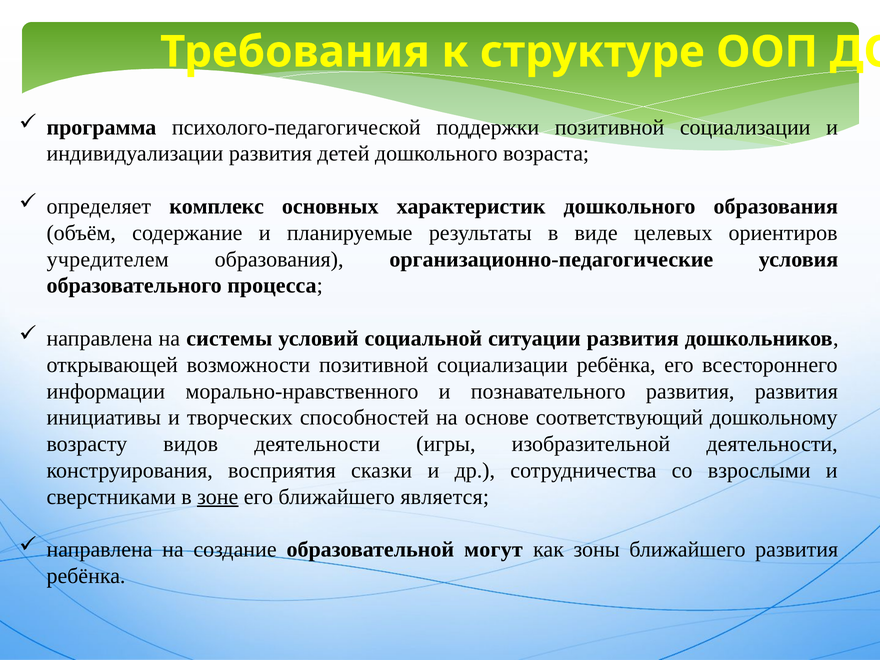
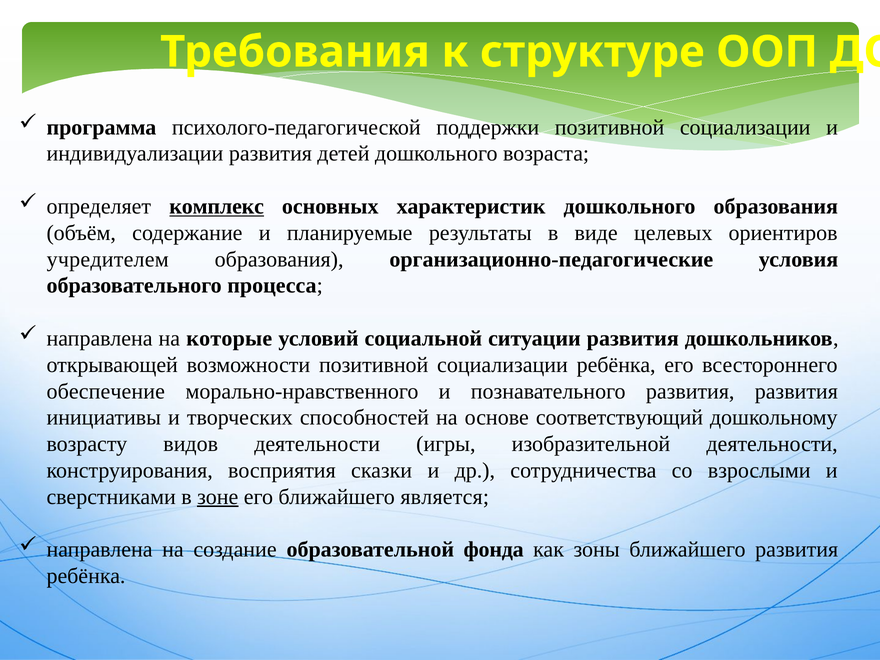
комплекс underline: none -> present (217, 206)
системы: системы -> которые (229, 338)
информации: информации -> обеспечение (106, 391)
могут: могут -> фонда (494, 550)
